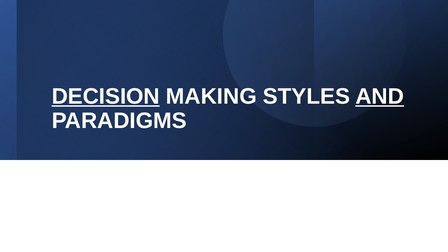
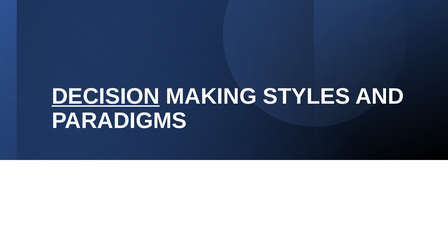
AND underline: present -> none (380, 97)
